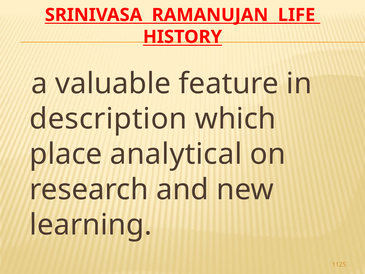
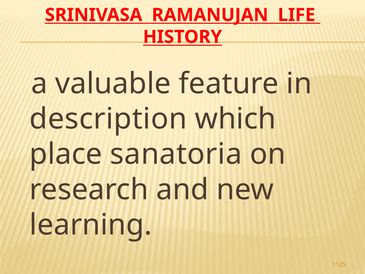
analytical: analytical -> sanatoria (176, 154)
